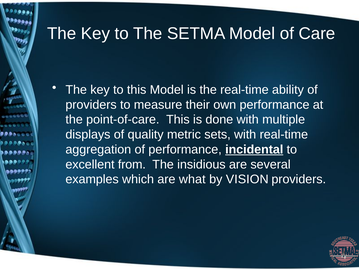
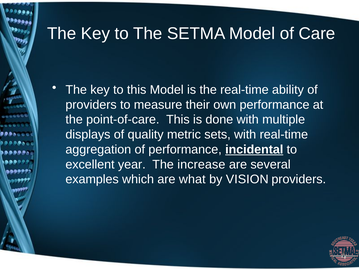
from: from -> year (132, 165)
insidious: insidious -> increase (201, 165)
